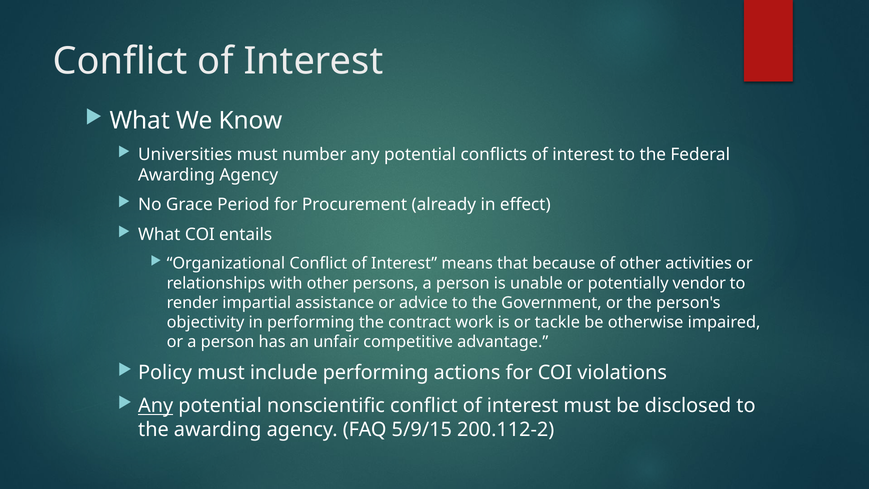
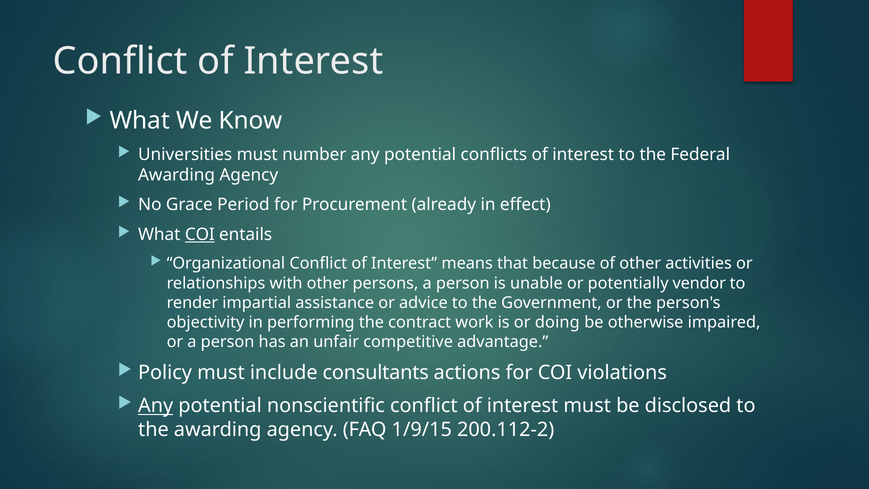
COI underline: none -> present (200, 234)
tackle: tackle -> doing (557, 322)
include performing: performing -> consultants (376, 373)
5/9/15: 5/9/15 -> 1/9/15 (422, 430)
